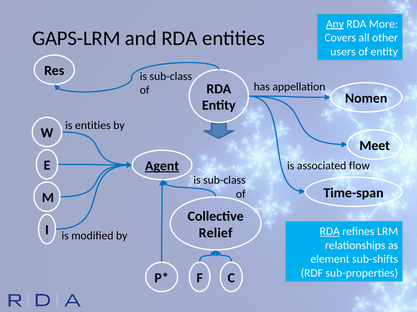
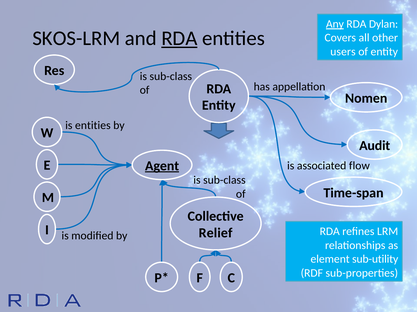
More: More -> Dylan (384, 24)
GAPS-LRM: GAPS-LRM -> SKOS-LRM (76, 39)
RDA underline: none -> present (179, 39)
Meet: Meet -> Audit (375, 146)
RDA underline: present -> none (330, 232)
sub-shifts: sub-shifts -> sub-utility (375, 260)
